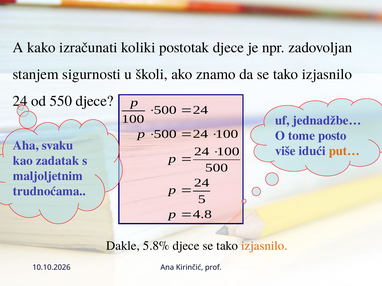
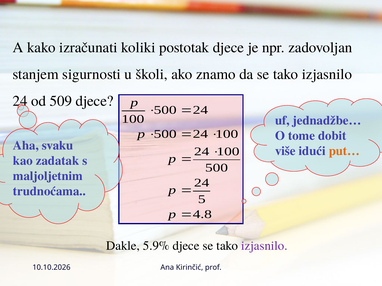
550: 550 -> 509 (61, 101)
posto: posto -> dobit (332, 136)
5.8%: 5.8% -> 5.9% (156, 246)
izjasnilo colour: orange -> purple (264, 246)
